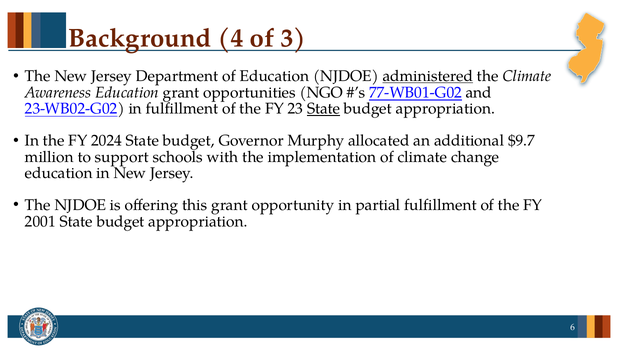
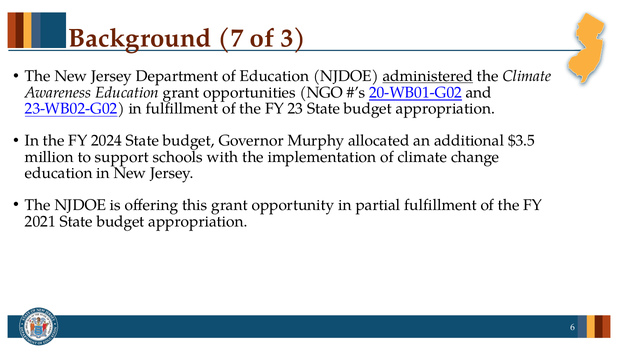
4: 4 -> 7 (231, 38)
77-WB01-G02: 77-WB01-G02 -> 20-WB01-G02 (416, 92)
State underline: present -> none (324, 109)
$9.7: $9.7 -> $3.5 (522, 140)
2001: 2001 -> 2021 (40, 221)
